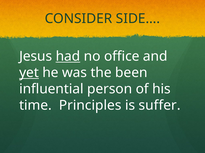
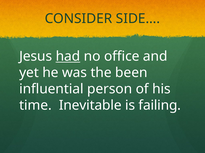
yet underline: present -> none (29, 73)
Principles: Principles -> Inevitable (90, 106)
suffer: suffer -> failing (160, 106)
